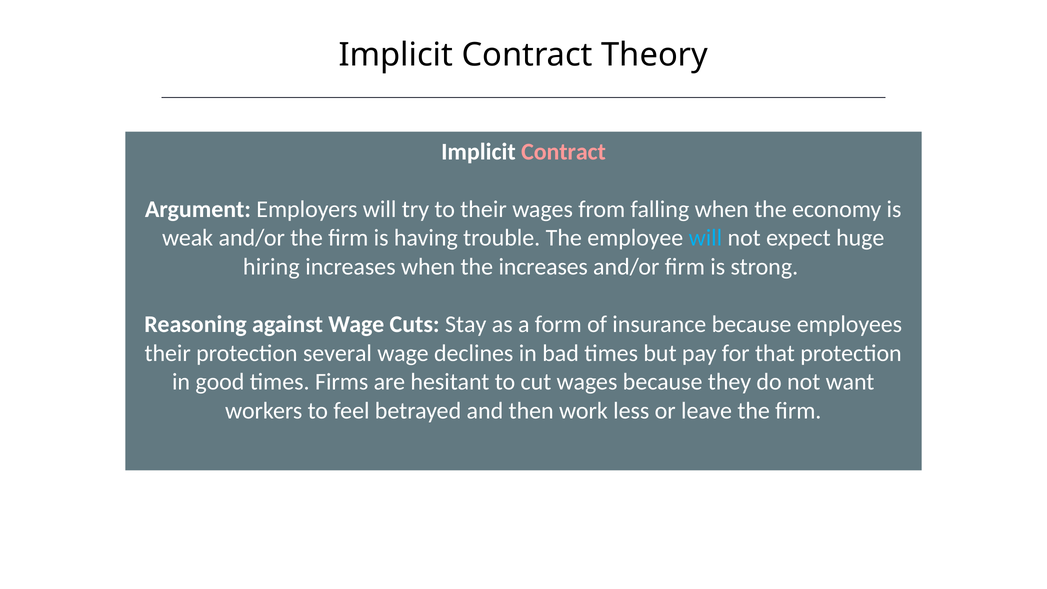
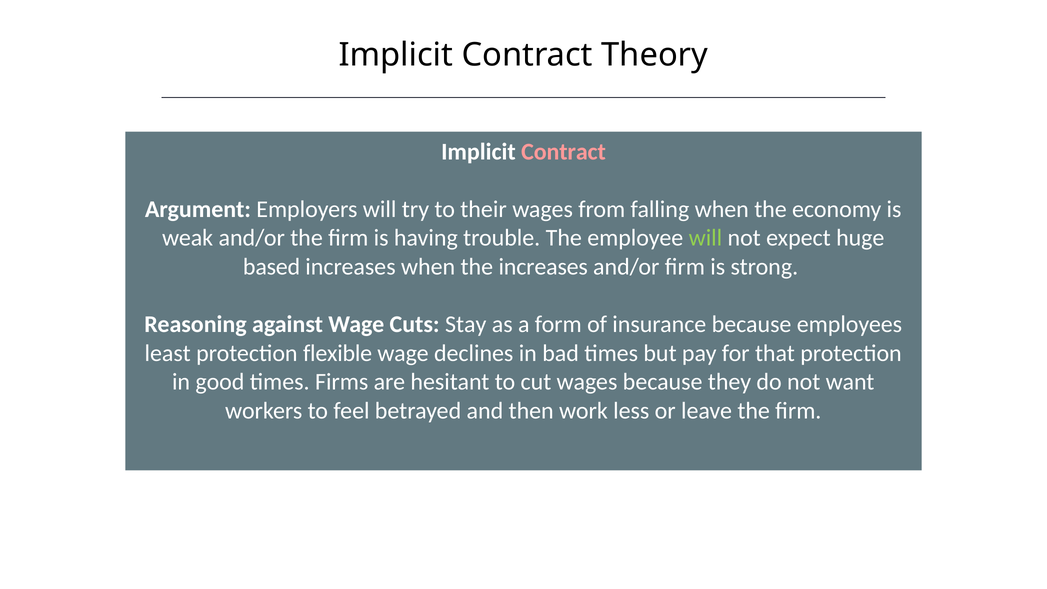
will colour: light blue -> light green (705, 238)
hiring: hiring -> based (272, 267)
their: their -> least (168, 353)
several: several -> flexible (338, 353)
